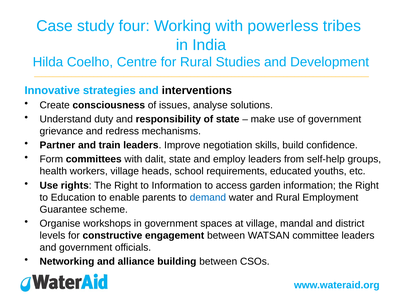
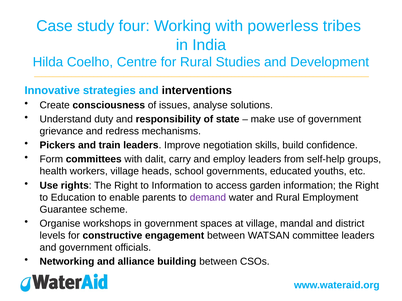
Partner: Partner -> Pickers (57, 145)
dalit state: state -> carry (180, 160)
requirements: requirements -> governments (237, 172)
demand colour: blue -> purple (208, 198)
